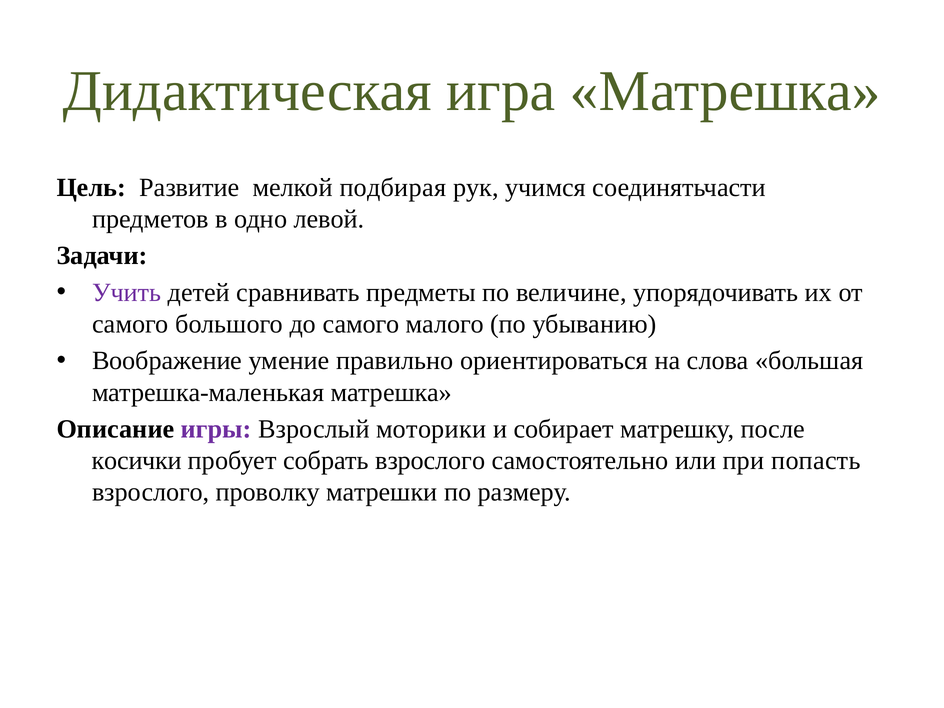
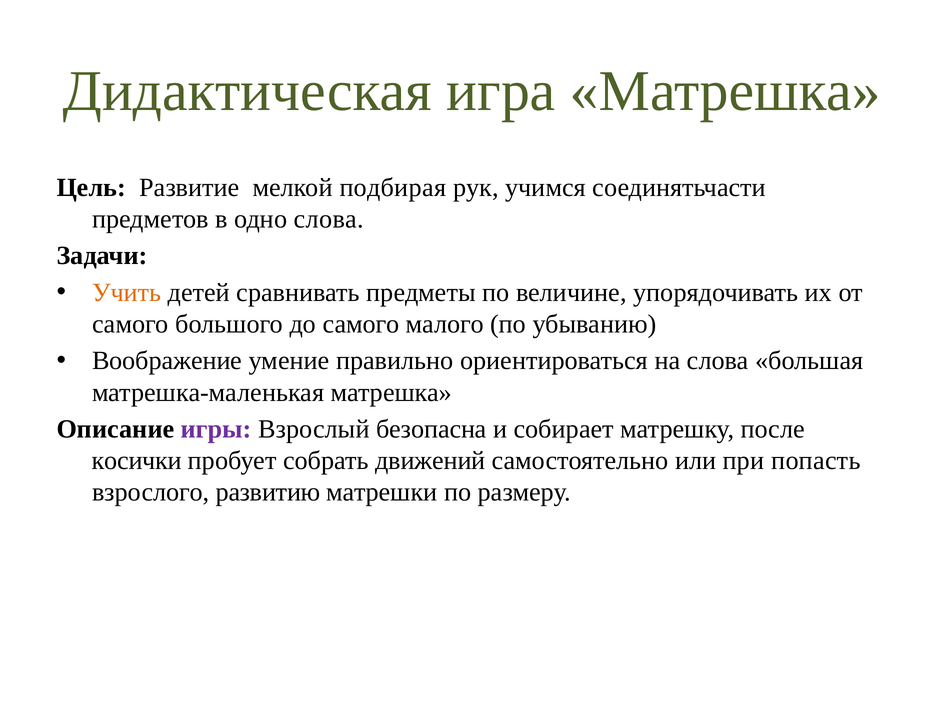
одно левой: левой -> слова (329, 219)
Учить colour: purple -> orange (127, 293)
моторики: моторики -> безопасна (431, 429)
собрать взрослого: взрослого -> движений (430, 461)
проволку: проволку -> развитию (268, 492)
